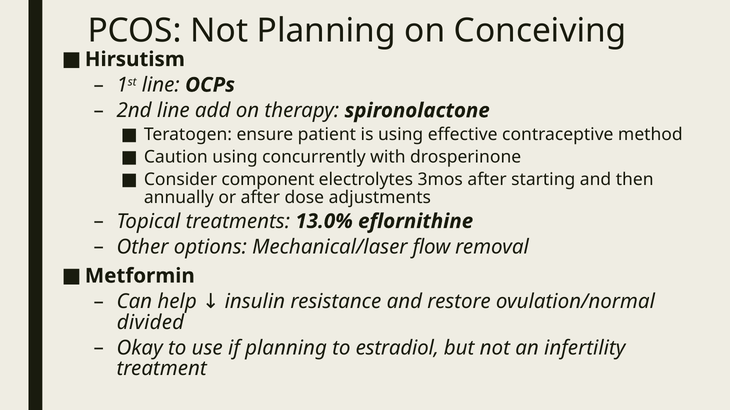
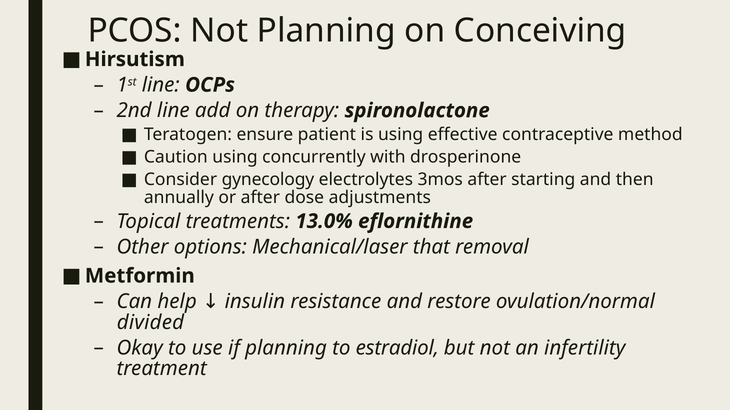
component: component -> gynecology (268, 180)
flow: flow -> that (431, 247)
